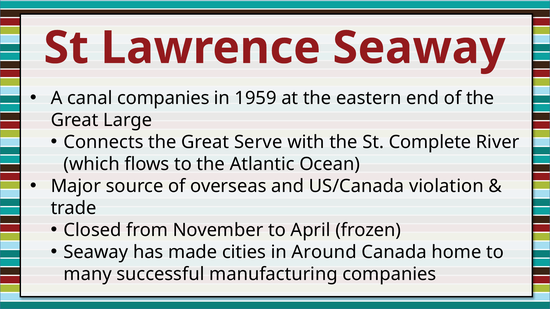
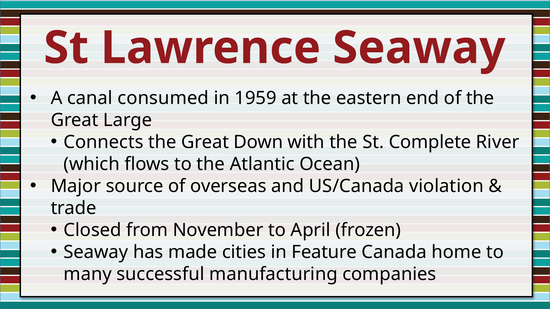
canal companies: companies -> consumed (163, 98)
Serve: Serve -> Down (258, 142)
Around: Around -> Feature (324, 252)
